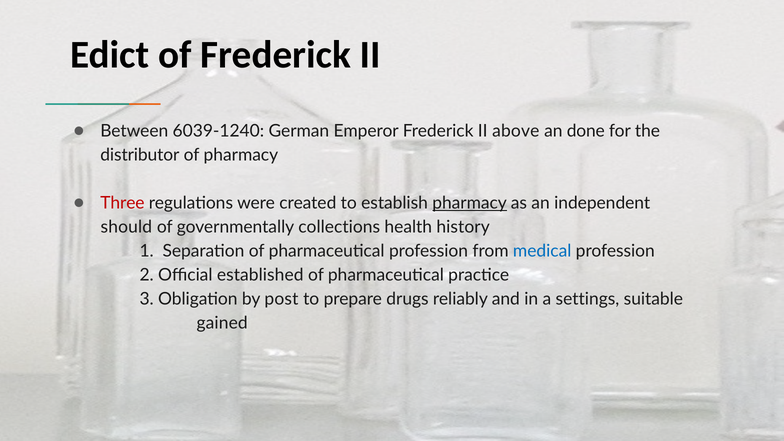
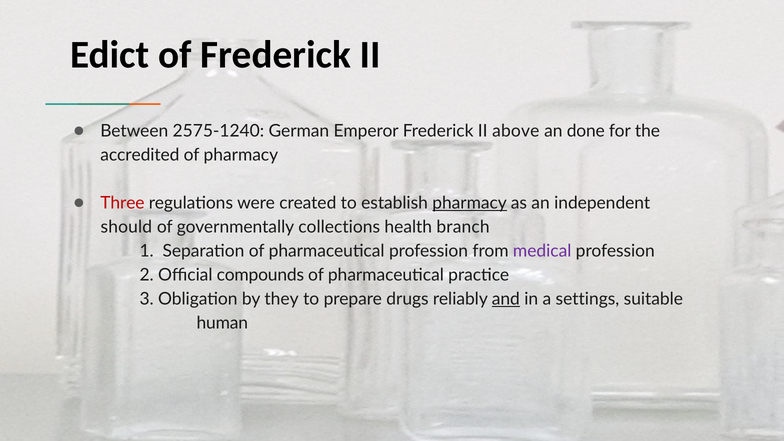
6039-1240: 6039-1240 -> 2575-1240 (218, 131)
distributor: distributor -> accredited (140, 155)
history: history -> branch (463, 227)
medical colour: blue -> purple (542, 251)
established: established -> compounds (260, 275)
post: post -> they (282, 299)
and underline: none -> present (506, 299)
gained: gained -> human (222, 323)
